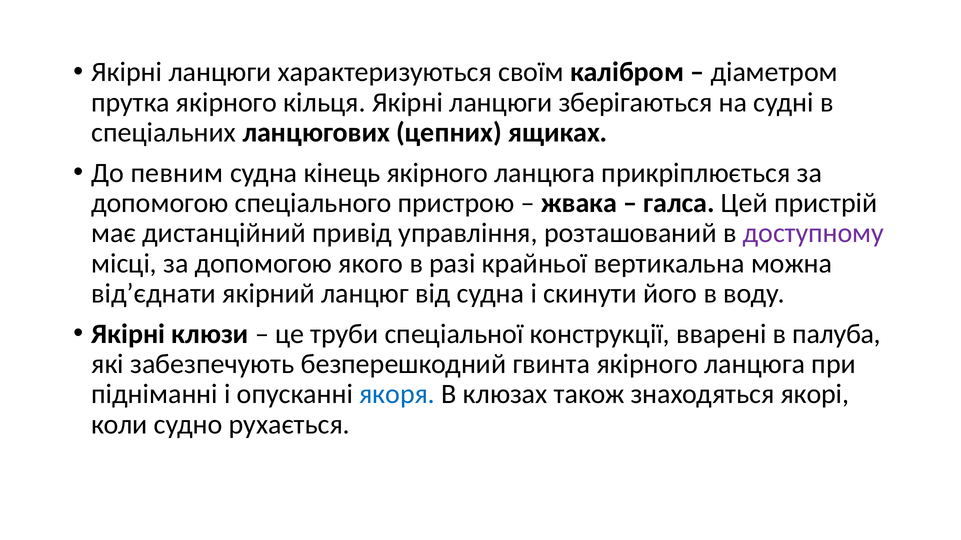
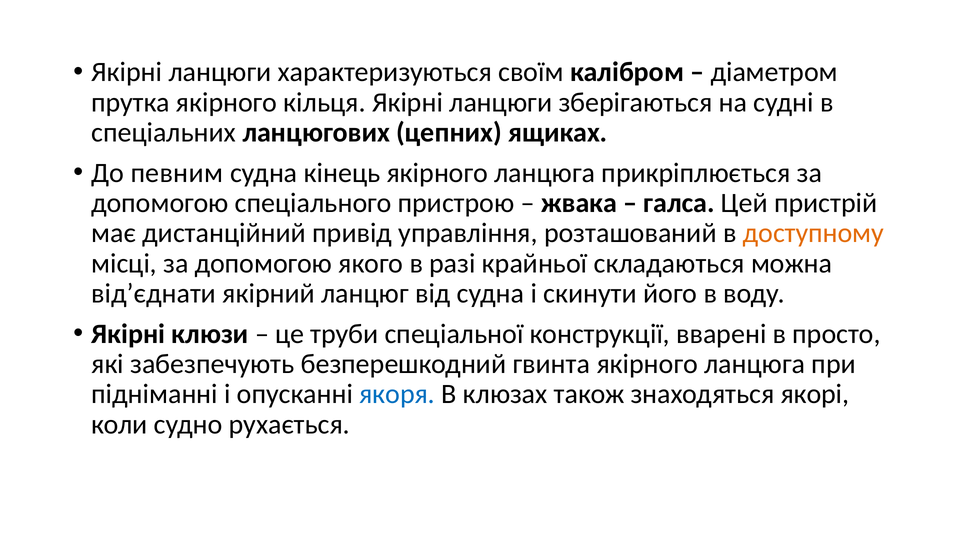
доступному colour: purple -> orange (813, 233)
вертикальна: вертикальна -> складаються (669, 264)
палуба: палуба -> просто (836, 334)
